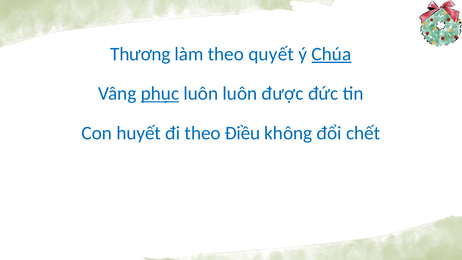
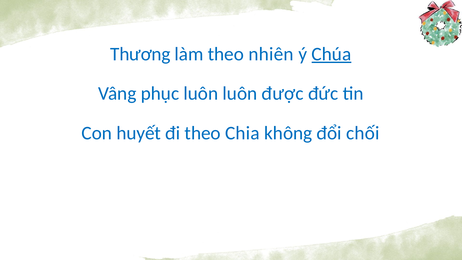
quyết: quyết -> nhiên (271, 54)
phục underline: present -> none (160, 93)
Điều: Điều -> Chia (242, 133)
chết: chết -> chối (363, 133)
